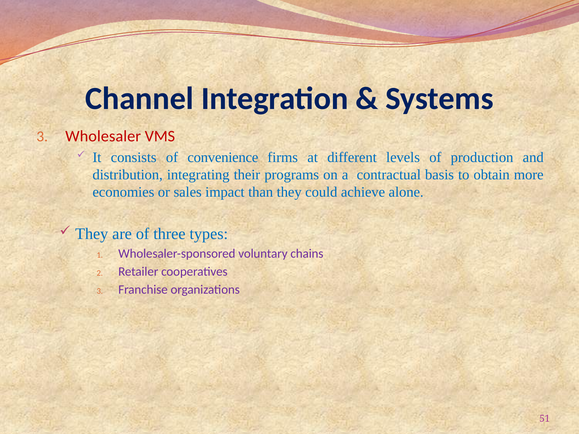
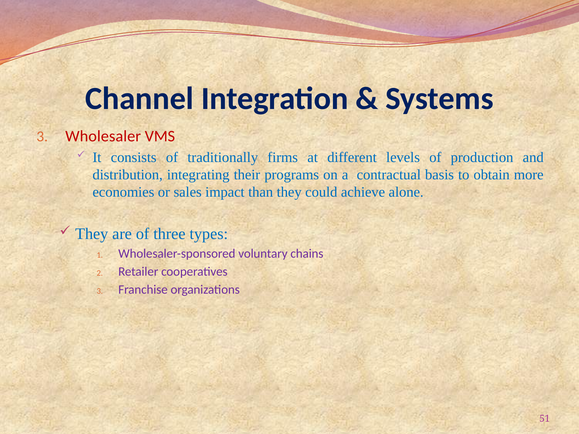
convenience: convenience -> traditionally (223, 157)
